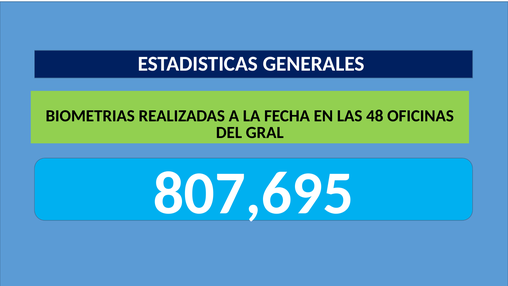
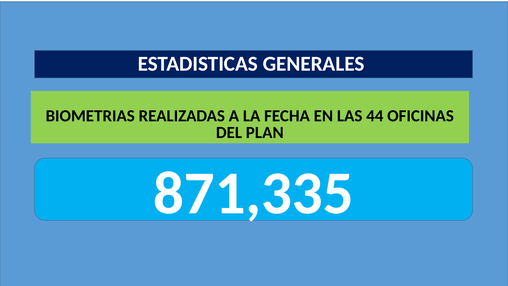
48: 48 -> 44 (375, 116)
GRAL: GRAL -> PLAN (265, 132)
807,695: 807,695 -> 871,335 (253, 193)
